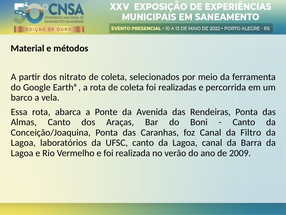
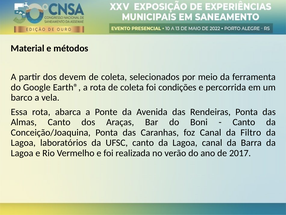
nitrato: nitrato -> devem (73, 77)
realizadas: realizadas -> condições (177, 87)
2009: 2009 -> 2017 (240, 153)
